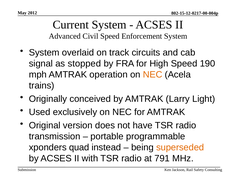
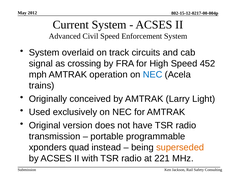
stopped: stopped -> crossing (84, 64)
190: 190 -> 452 (208, 64)
NEC colour: orange -> blue (153, 75)
791: 791 -> 221 (162, 158)
